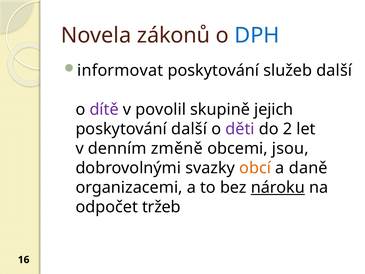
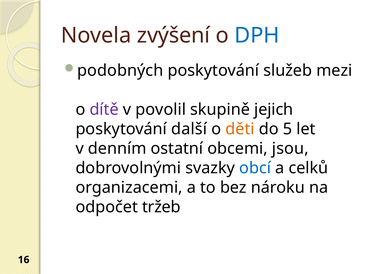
zákonů: zákonů -> zvýšení (174, 35)
informovat: informovat -> podobných (120, 71)
služeb další: další -> mezi (334, 71)
děti colour: purple -> orange (240, 129)
2: 2 -> 5 (288, 129)
změně: změně -> ostatní (177, 148)
obcí colour: orange -> blue (255, 168)
daně: daně -> celků (308, 168)
nároku underline: present -> none (278, 187)
